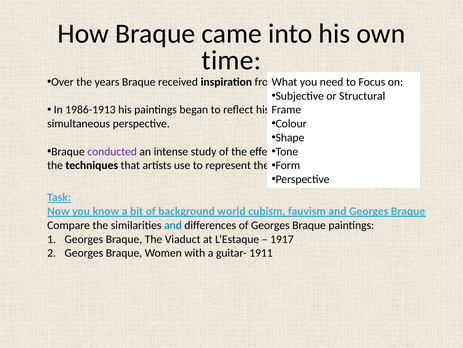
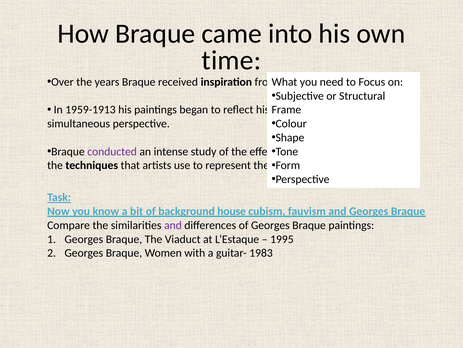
1986-1913: 1986-1913 -> 1959-1913 (90, 110)
world: world -> house (232, 211)
and colour: blue -> purple (173, 225)
1917: 1917 -> 1995 (282, 239)
1911: 1911 -> 1983 (261, 253)
